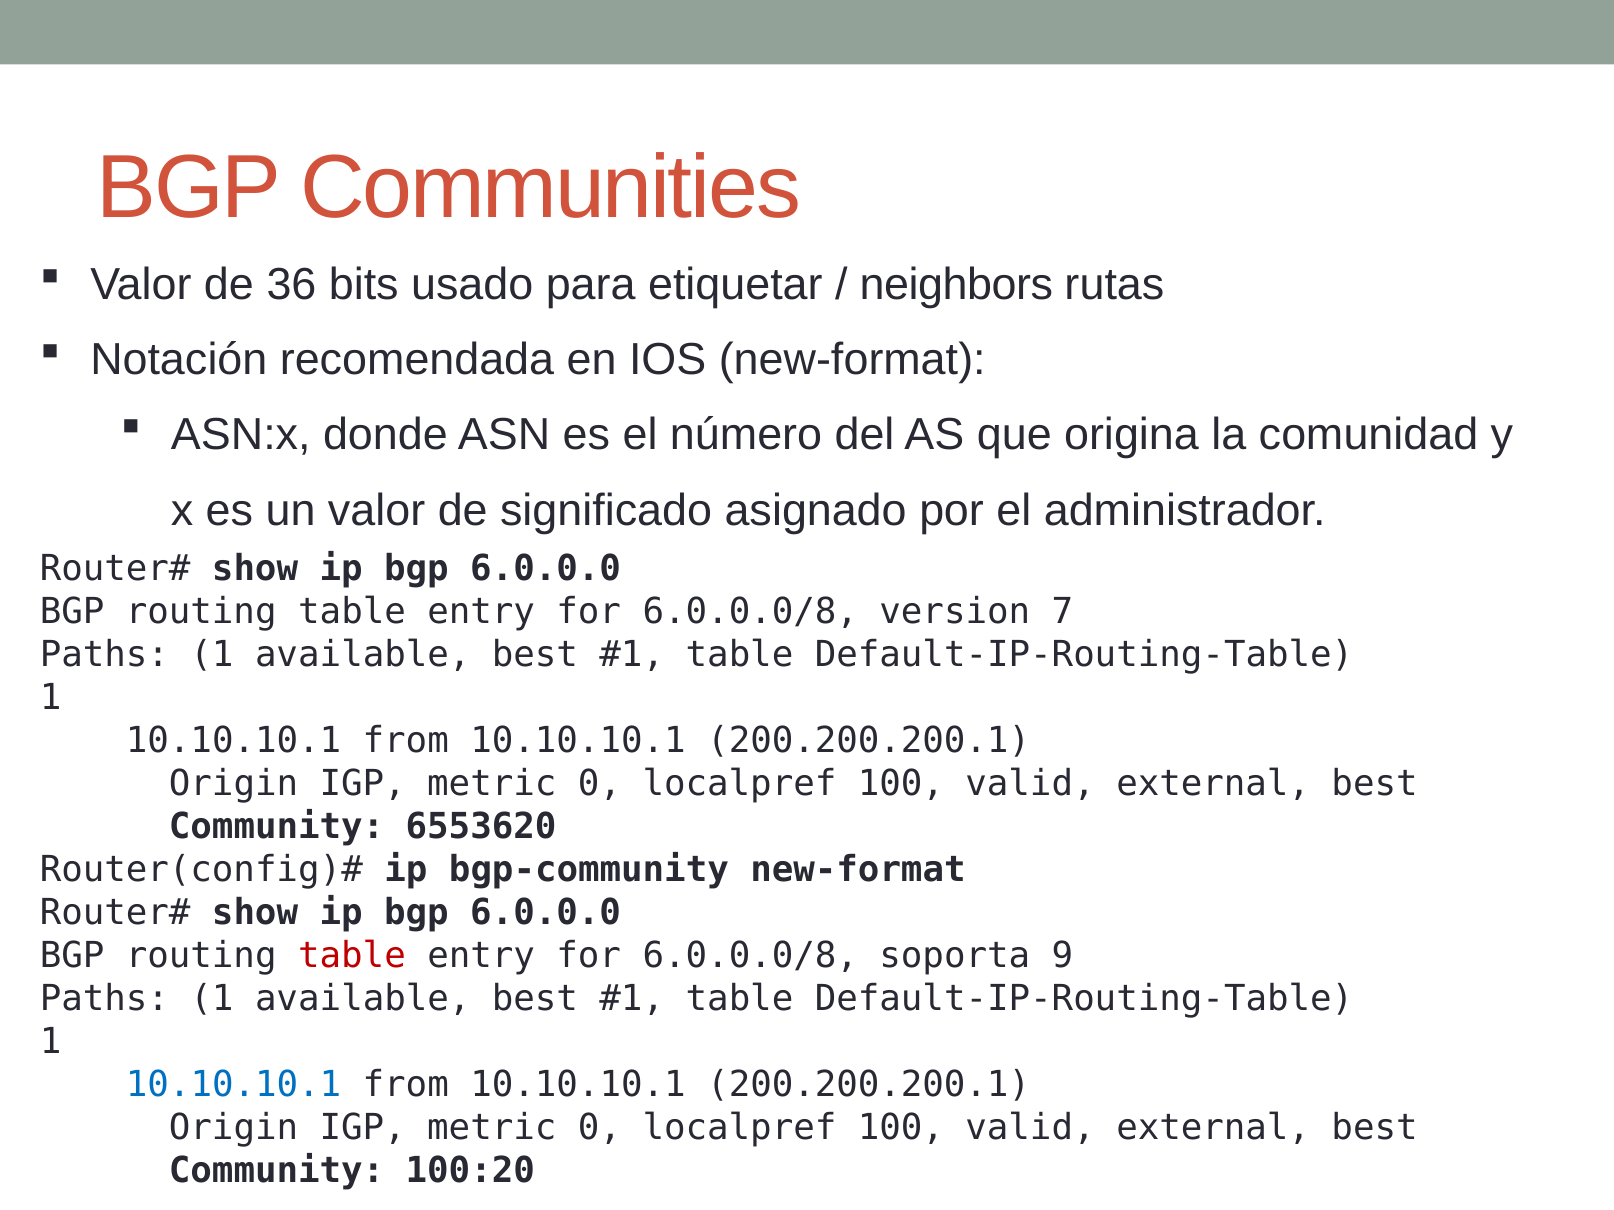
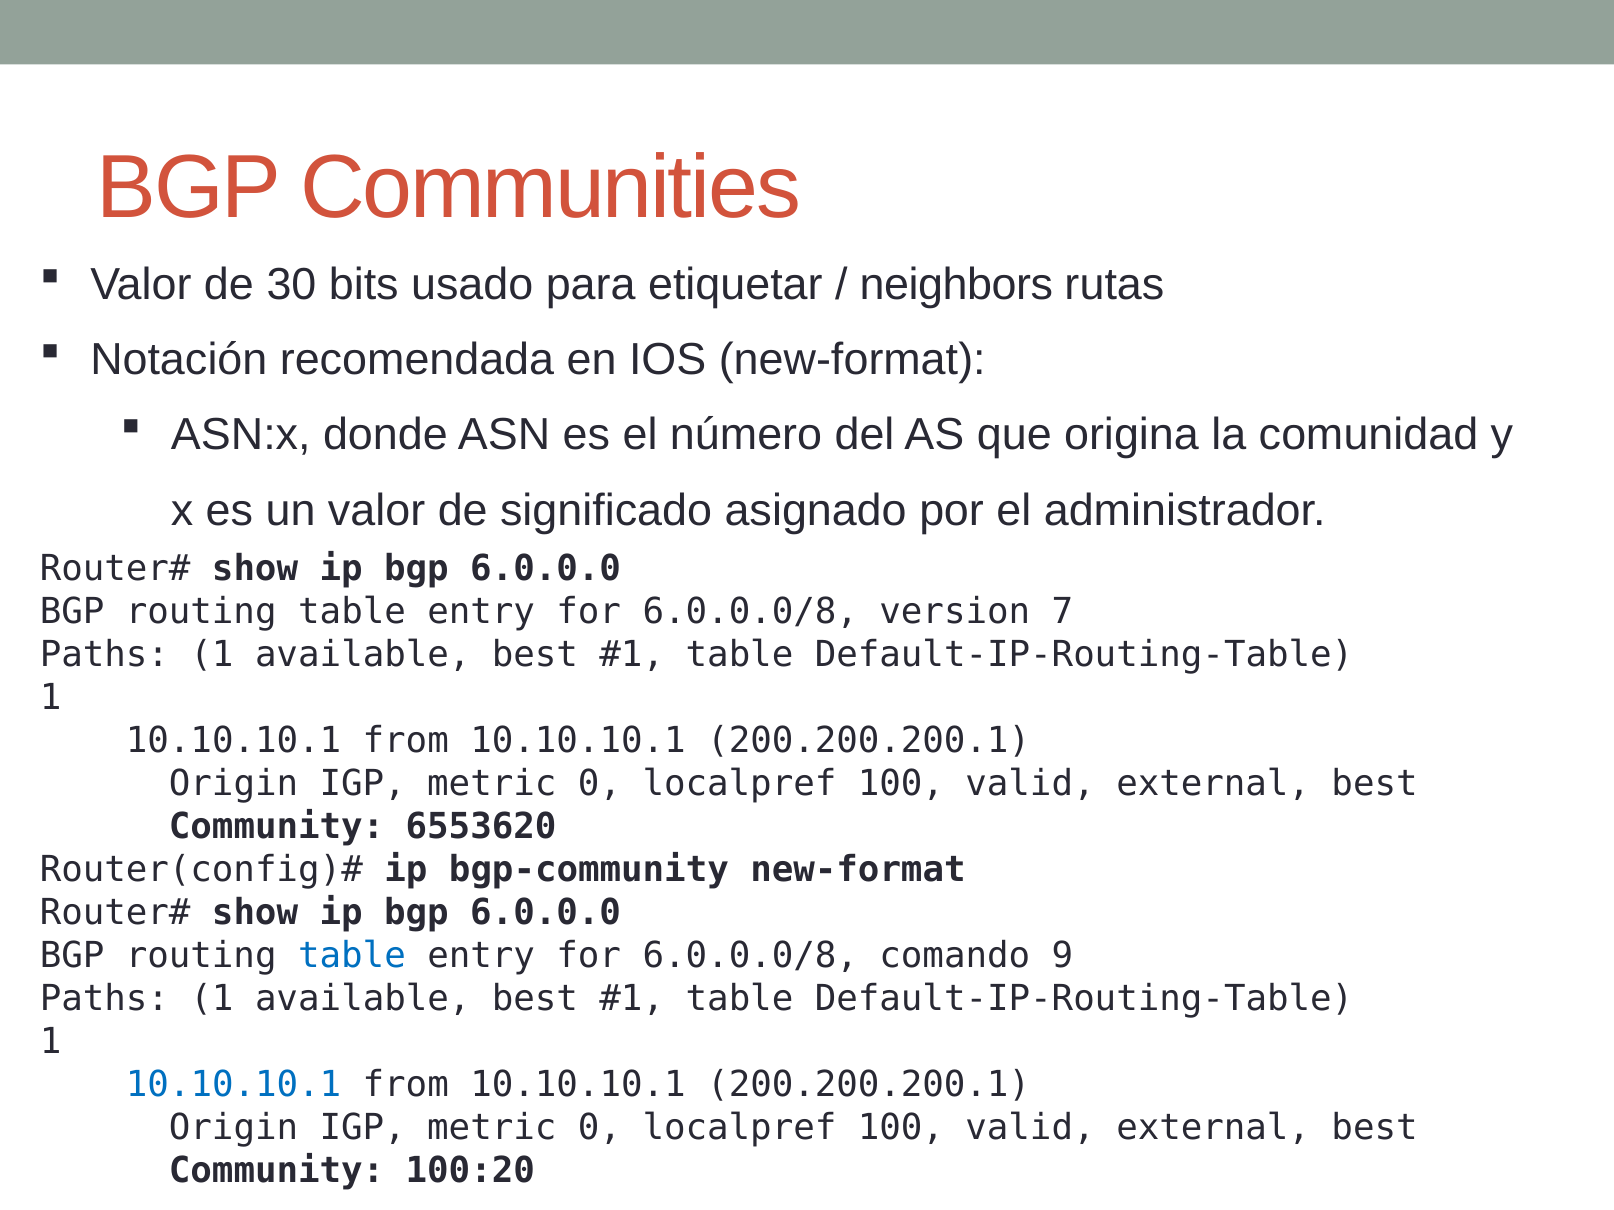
36: 36 -> 30 (291, 285)
table colour: red -> blue (352, 956)
soporta: soporta -> comando (955, 956)
